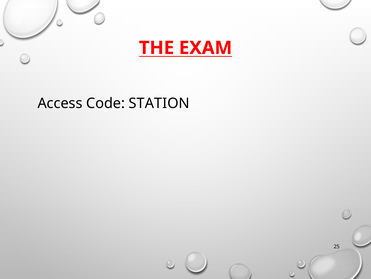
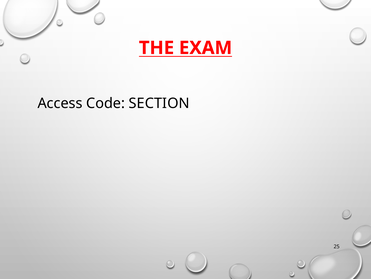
STATION: STATION -> SECTION (159, 103)
